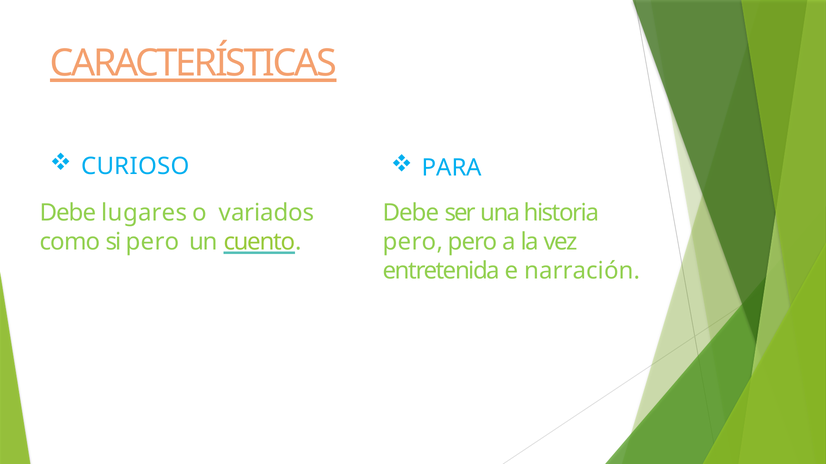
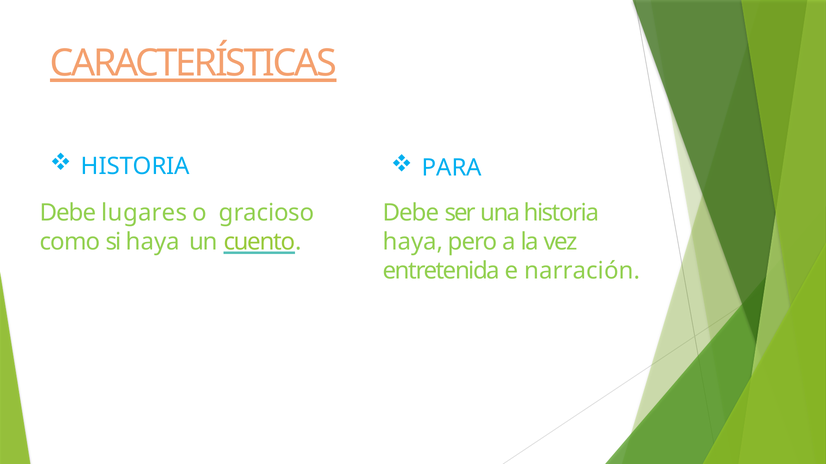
CURIOSO: CURIOSO -> HISTORIA (135, 167)
variados: variados -> gracioso (267, 213)
si pero: pero -> haya (153, 242)
pero: pero -> haya (413, 242)
